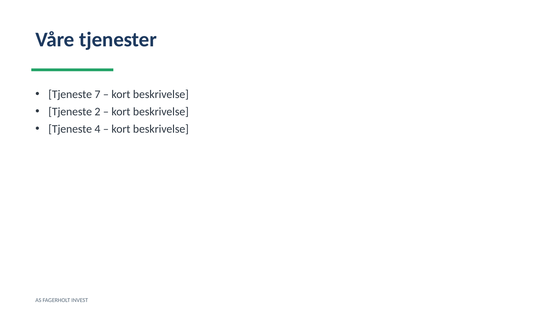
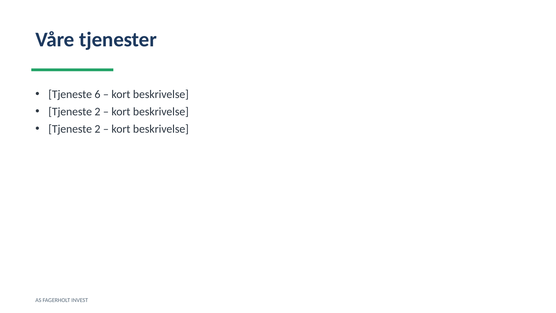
7: 7 -> 6 (97, 94)
4: 4 -> 2 (97, 129)
